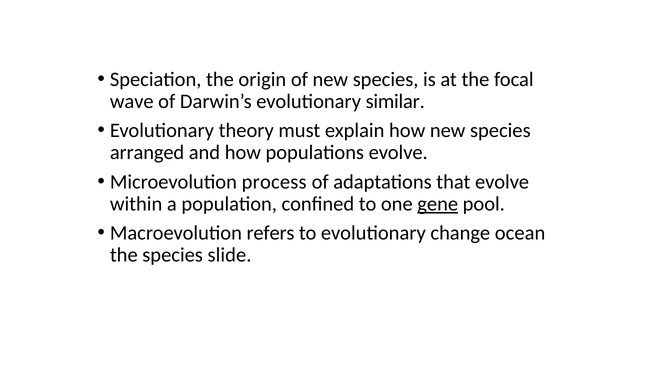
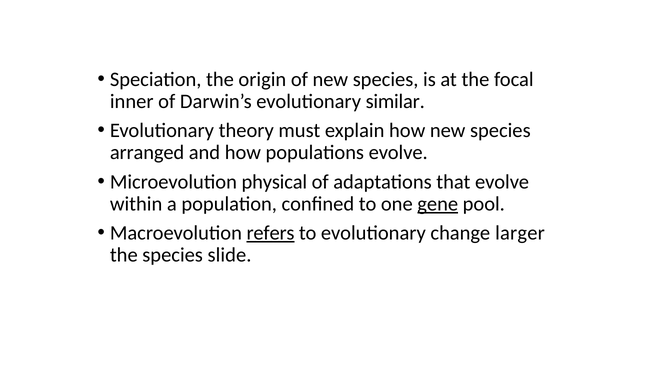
wave: wave -> inner (132, 101)
process: process -> physical (274, 182)
refers underline: none -> present (271, 233)
ocean: ocean -> larger (520, 233)
